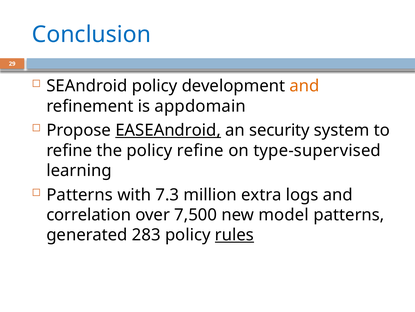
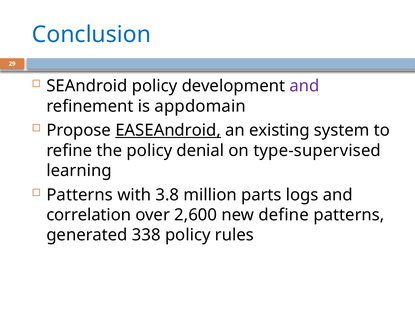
and colour: orange -> purple (305, 86)
security: security -> existing (279, 130)
policy refine: refine -> denial (200, 150)
7.3: 7.3 -> 3.8 (167, 194)
extra: extra -> parts (261, 194)
7,500: 7,500 -> 2,600 (196, 214)
model: model -> define (284, 214)
283: 283 -> 338 (146, 235)
rules underline: present -> none (234, 235)
